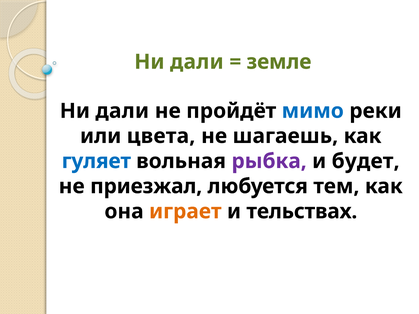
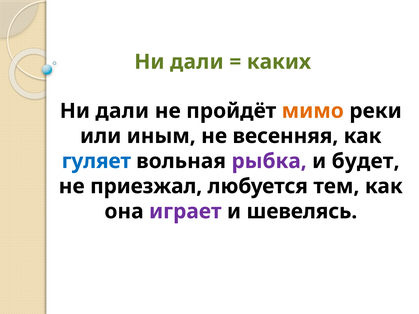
земле: земле -> каких (279, 62)
мимо colour: blue -> orange (313, 111)
цвета: цвета -> иным (161, 136)
шагаешь: шагаешь -> весенняя (285, 136)
играет colour: orange -> purple (185, 212)
тельствах: тельствах -> шевелясь (302, 212)
